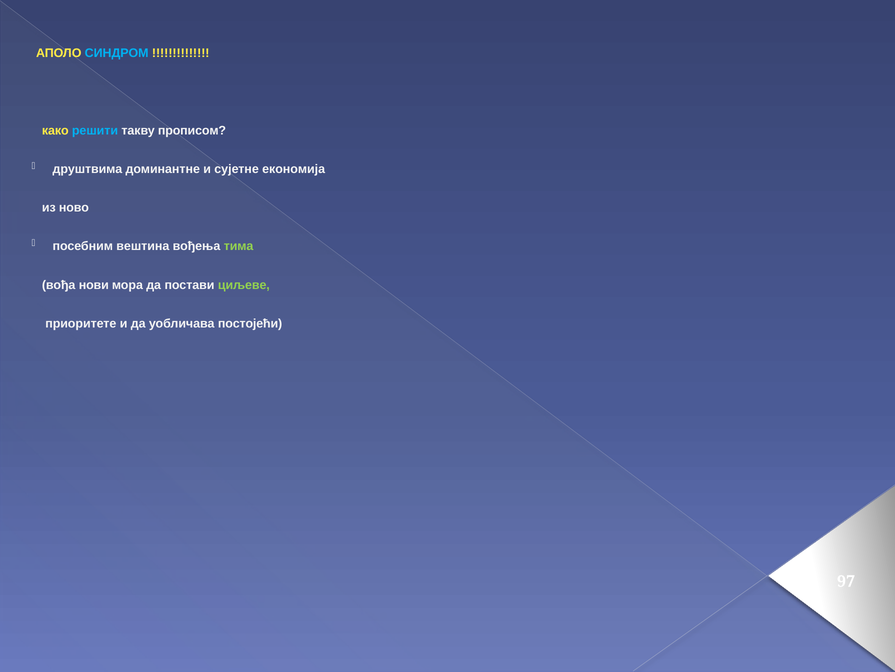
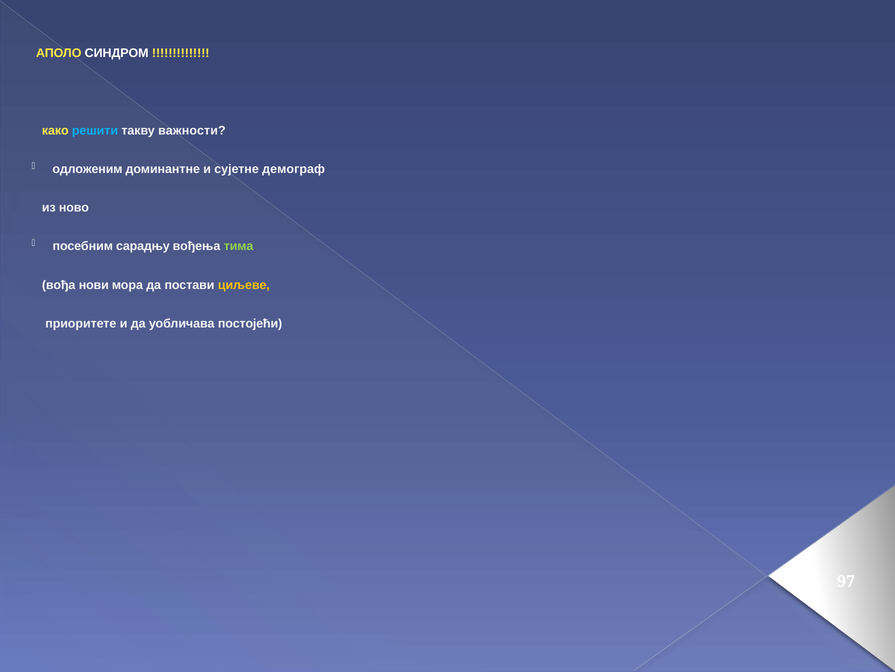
СИНДРОМ colour: light blue -> white (117, 53)
прописом: прописом -> важности (192, 131)
друштвима: друштвима -> одложеним (87, 169)
економија: економија -> демограф (294, 169)
вештина: вештина -> сарадњу (143, 246)
циљеве colour: light green -> yellow (244, 285)
